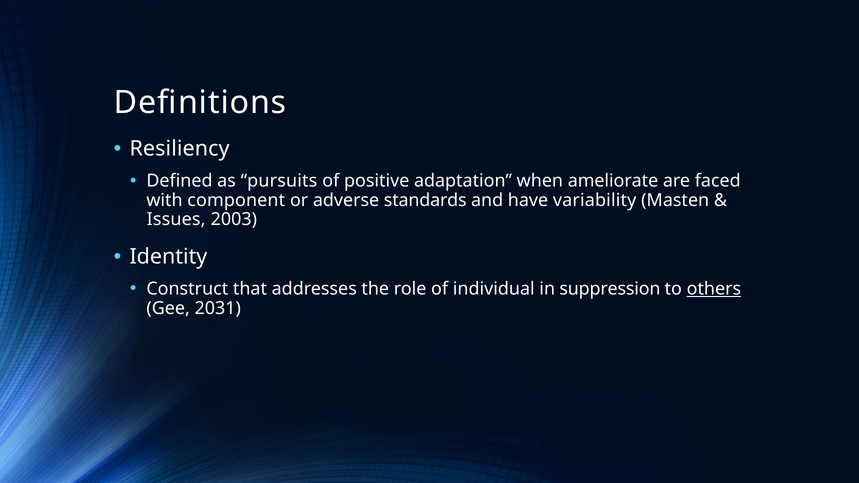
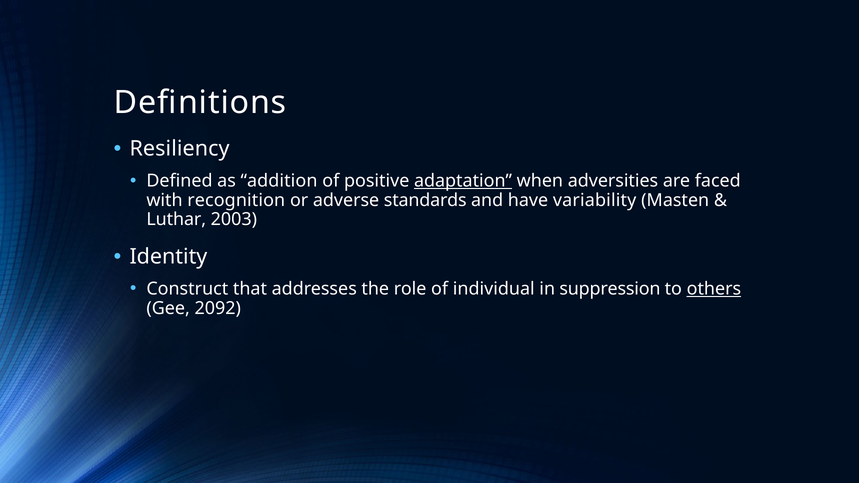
pursuits: pursuits -> addition (279, 181)
adaptation underline: none -> present (463, 181)
ameliorate: ameliorate -> adversities (613, 181)
component: component -> recognition (236, 200)
Issues: Issues -> Luthar (176, 220)
2031: 2031 -> 2092 (218, 308)
